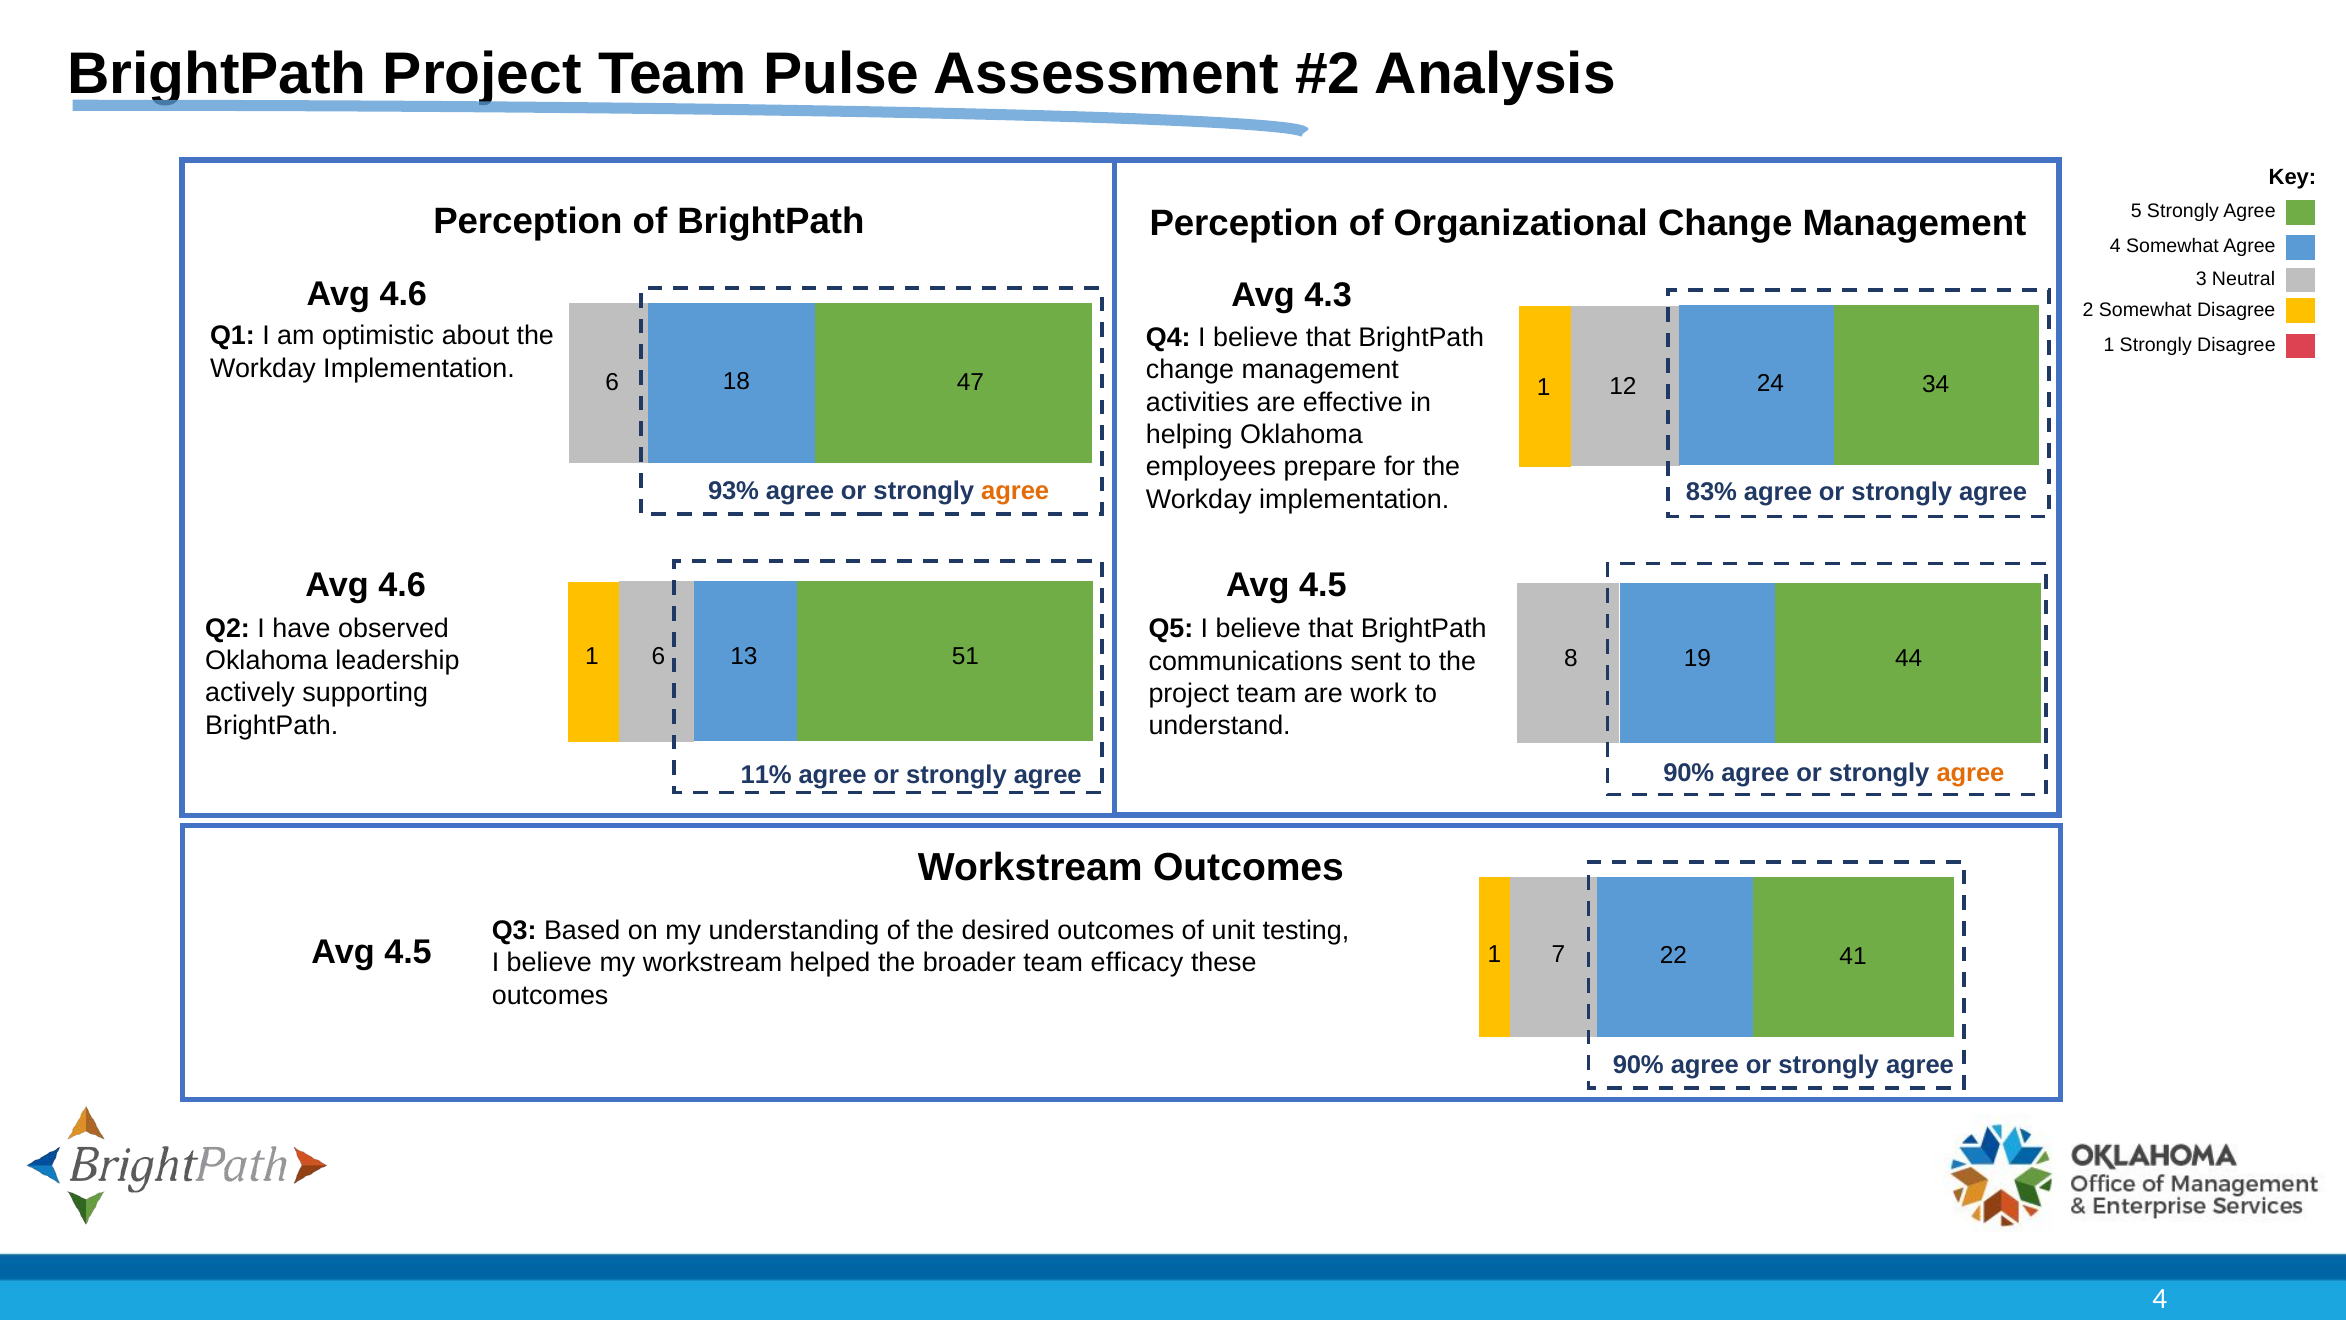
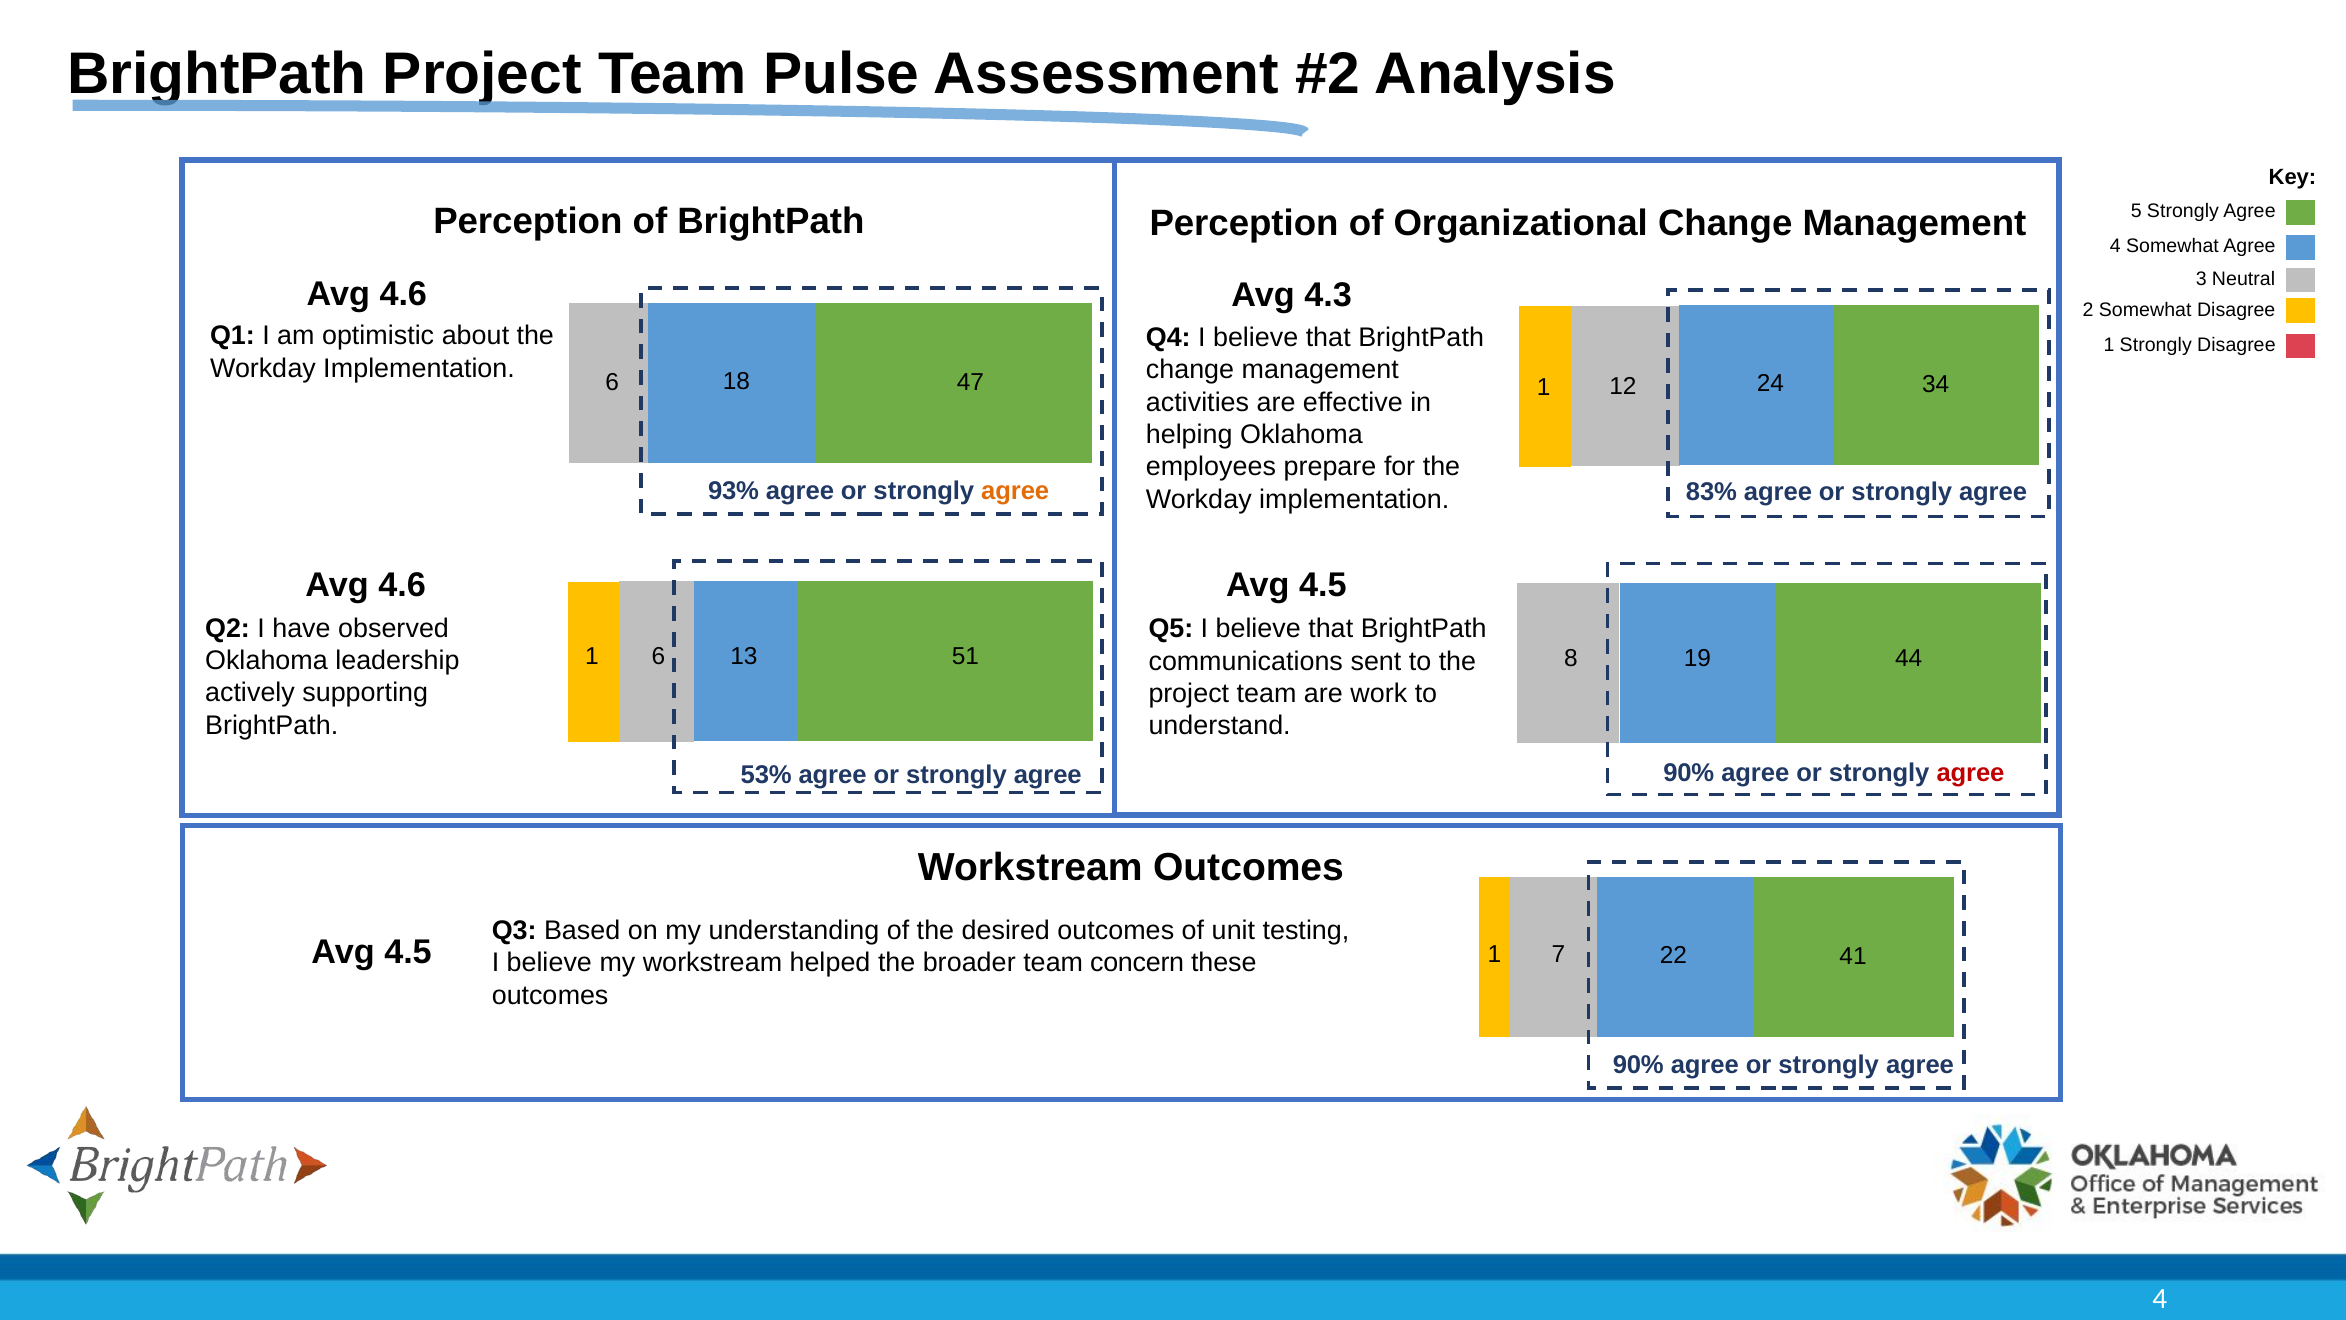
agree colour: orange -> red (1971, 773)
11%: 11% -> 53% (766, 774)
efficacy: efficacy -> concern (1137, 963)
